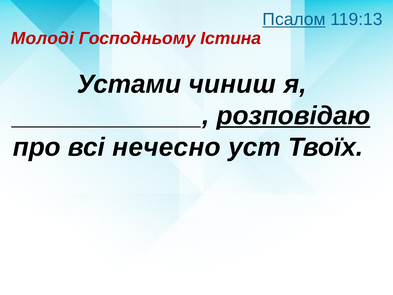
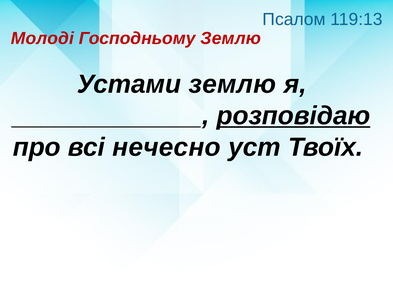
Псалом underline: present -> none (294, 19)
Господньому Істина: Істина -> Землю (231, 38)
Устами чиниш: чиниш -> землю (232, 84)
